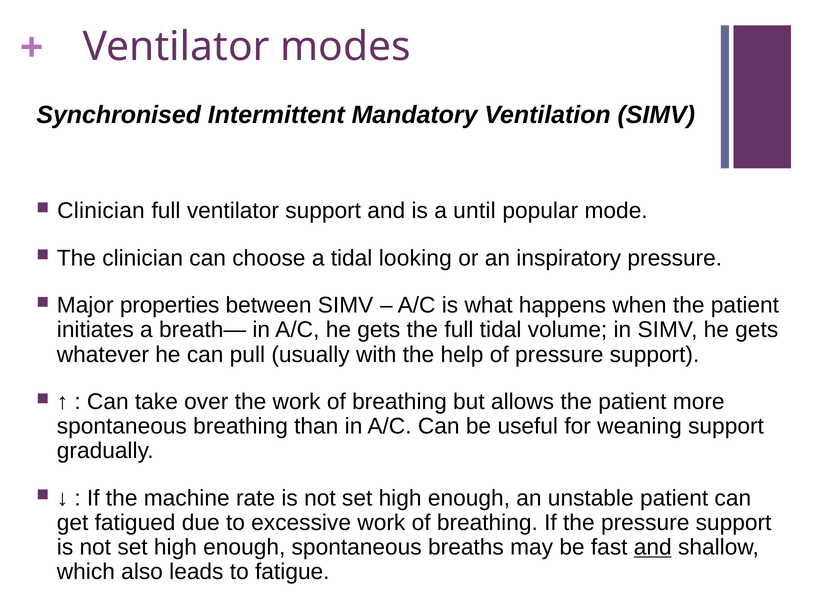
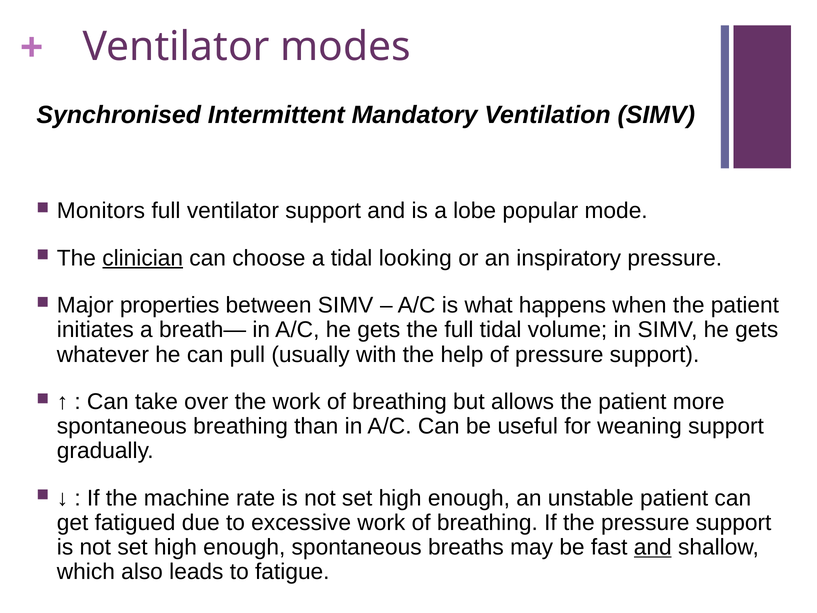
Clinician: Clinician -> Monitors (101, 211)
until: until -> lobe (475, 211)
clinician underline: none -> present (143, 258)
